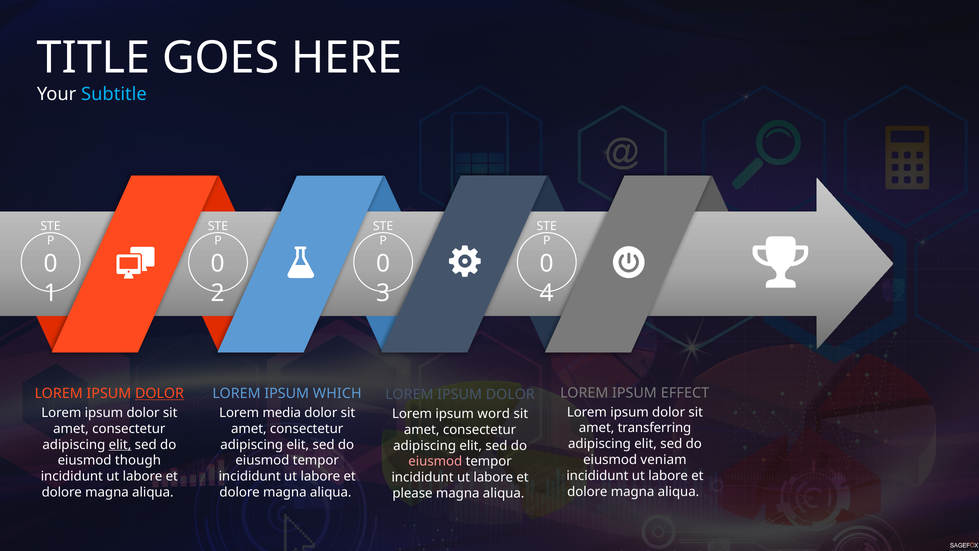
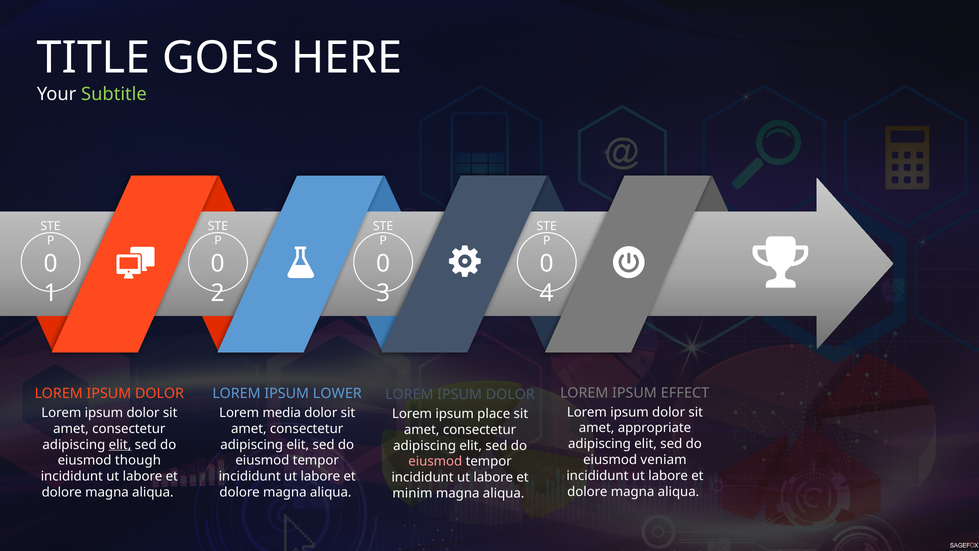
Subtitle colour: light blue -> light green (114, 94)
DOLOR underline: present -> none (160, 393)
WHICH: WHICH -> LOWER (337, 393)
word: word -> place (494, 414)
transferring: transferring -> appropriate (654, 428)
please: please -> minim (412, 493)
